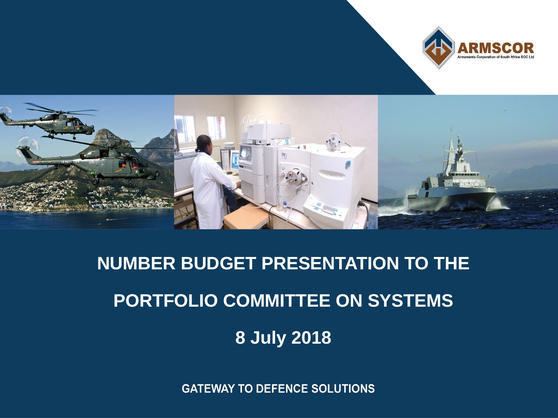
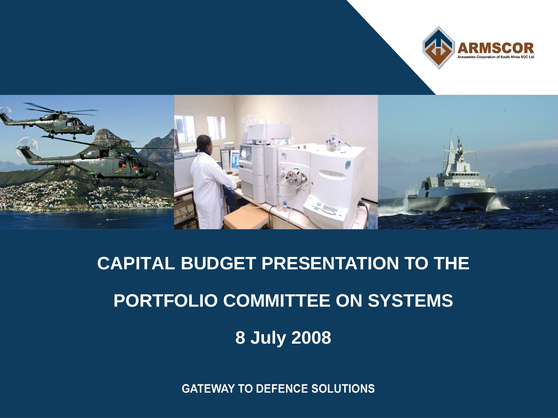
NUMBER: NUMBER -> CAPITAL (136, 264)
2018: 2018 -> 2008 (311, 338)
